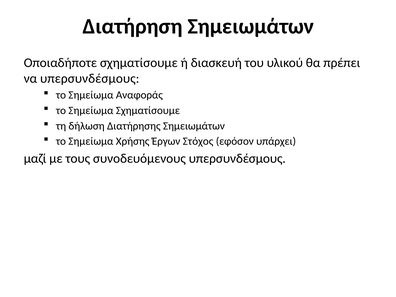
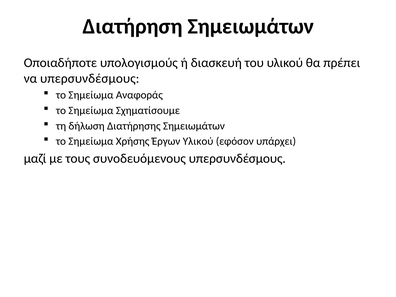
Οποιαδήποτε σχηματίσουμε: σχηματίσουμε -> υπολογισμούς (139, 63)
Έργων Στόχος: Στόχος -> Υλικού (198, 141)
